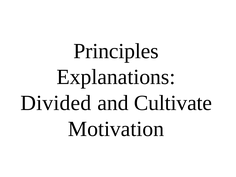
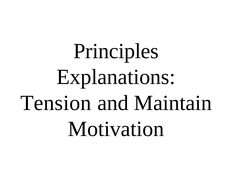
Divided: Divided -> Tension (56, 103)
Cultivate: Cultivate -> Maintain (173, 103)
